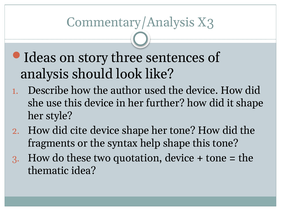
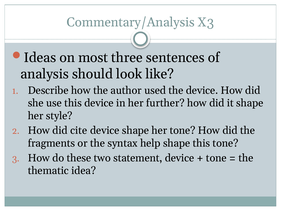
story: story -> most (93, 57)
quotation: quotation -> statement (138, 158)
